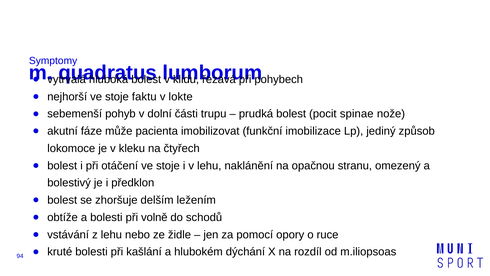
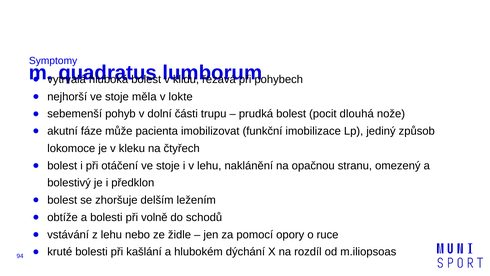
faktu: faktu -> měla (144, 97)
spinae: spinae -> dlouhá (357, 114)
